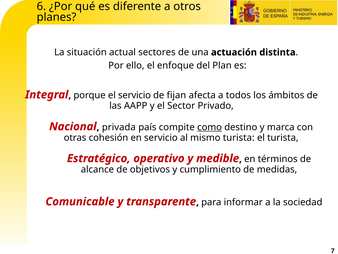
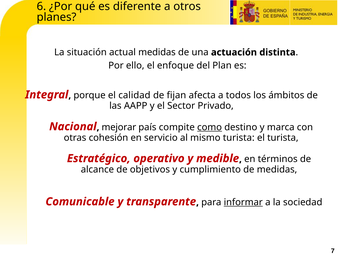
actual sectores: sectores -> medidas (157, 52)
el servicio: servicio -> calidad (134, 95)
privada: privada -> mejorar (119, 127)
informar underline: none -> present (243, 202)
